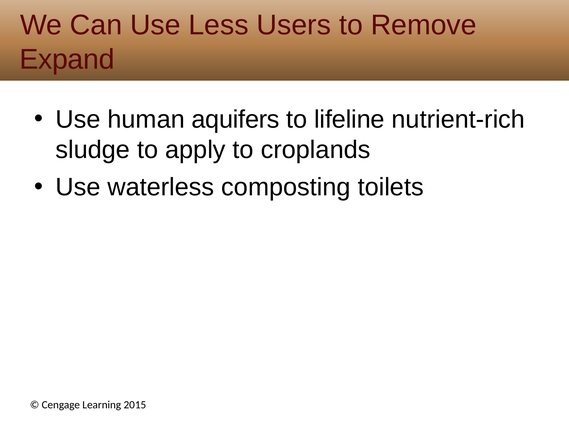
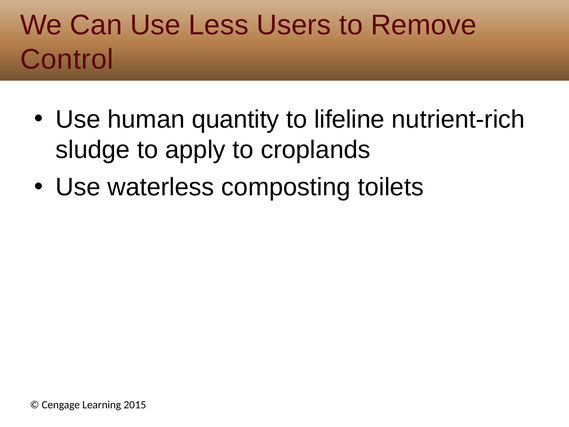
Expand: Expand -> Control (67, 59)
aquifers: aquifers -> quantity (236, 119)
